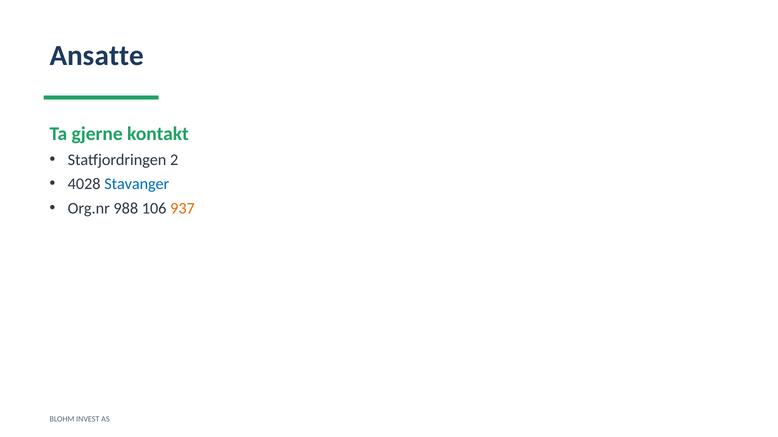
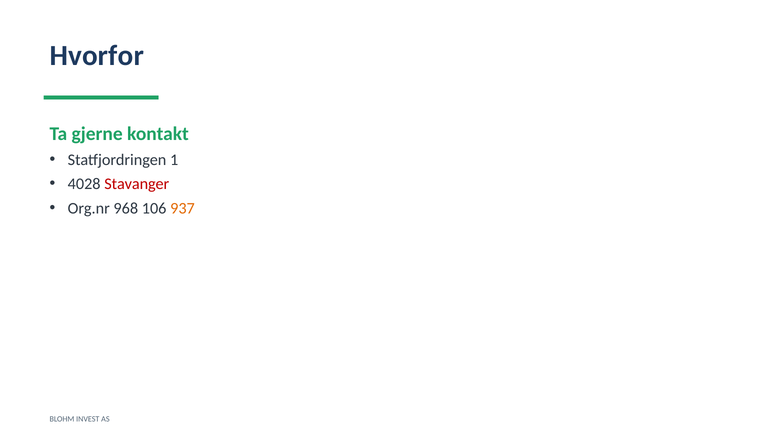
Ansatte: Ansatte -> Hvorfor (97, 56)
2: 2 -> 1 (174, 160)
Stavanger colour: blue -> red (137, 184)
988: 988 -> 968 (126, 209)
